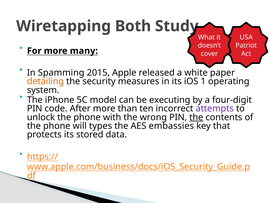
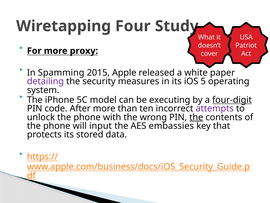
Both: Both -> Four (133, 26)
many: many -> proxy (84, 51)
detailing colour: orange -> purple (45, 81)
1: 1 -> 5 (203, 81)
four-digit underline: none -> present (232, 100)
types: types -> input (101, 126)
